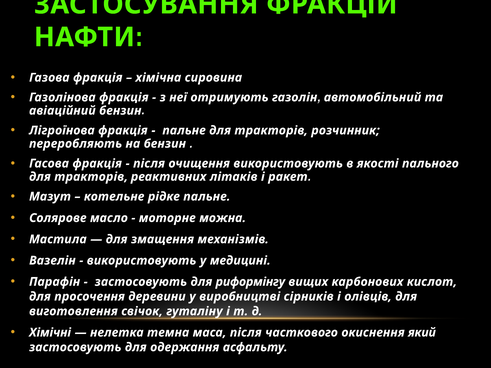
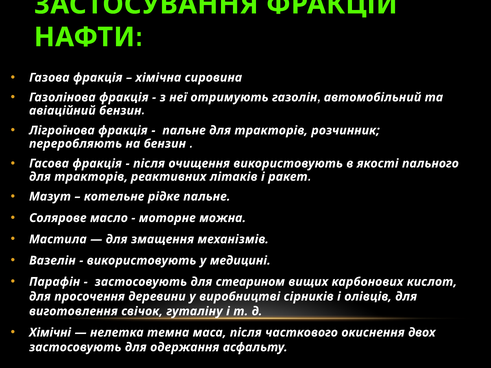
риформінгу: риформінгу -> стеарином (250, 282)
який: який -> двох (422, 333)
